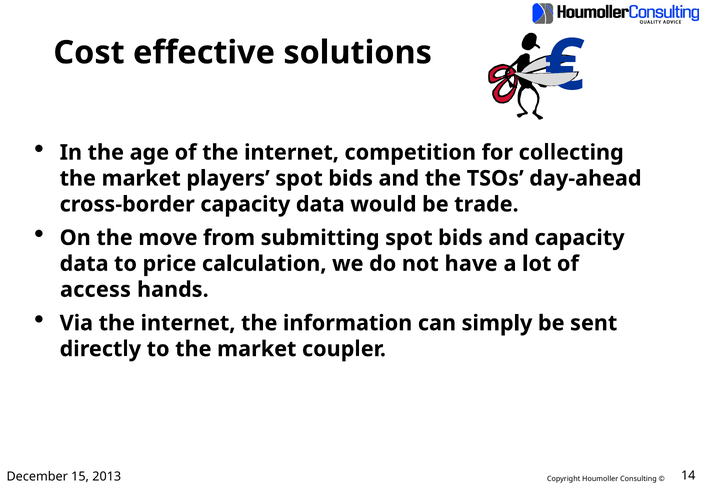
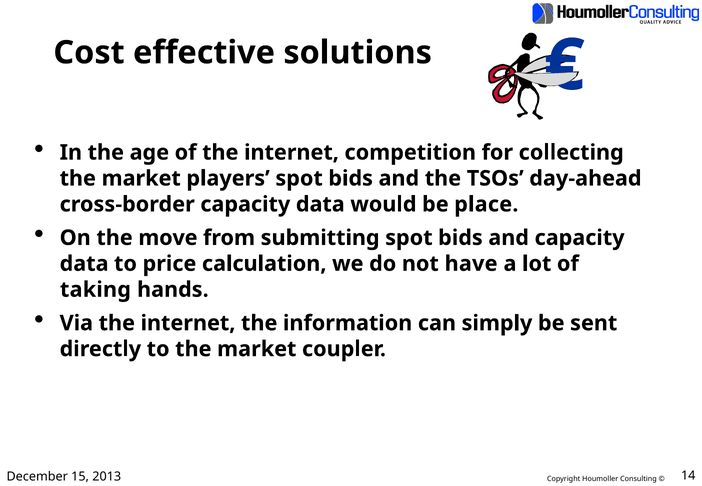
trade: trade -> place (486, 204)
access: access -> taking (95, 290)
